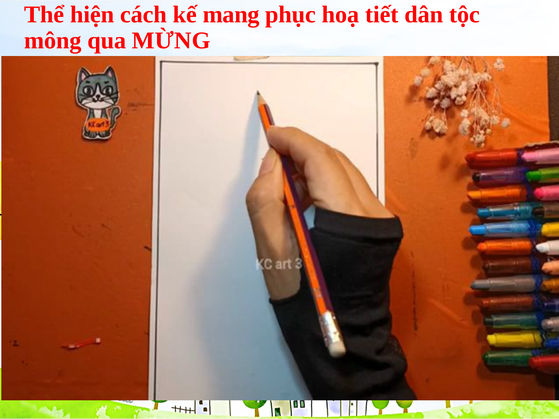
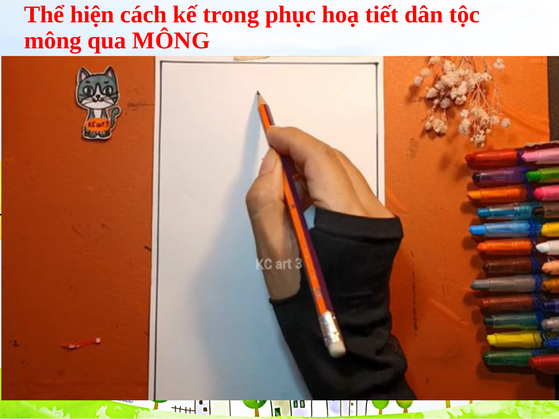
mang: mang -> trong (231, 15)
qua MỪNG: MỪNG -> MÔNG (171, 41)
